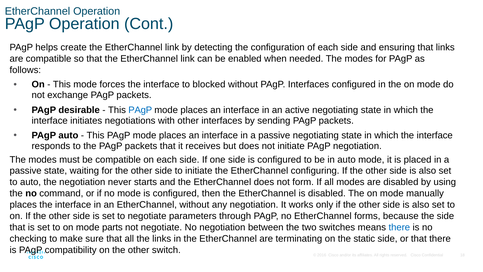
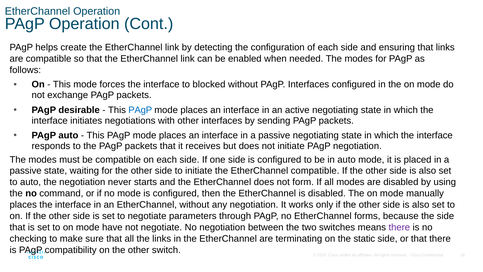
EtherChannel configuring: configuring -> compatible (315, 171)
parts: parts -> have (112, 227)
there colour: blue -> purple (399, 227)
